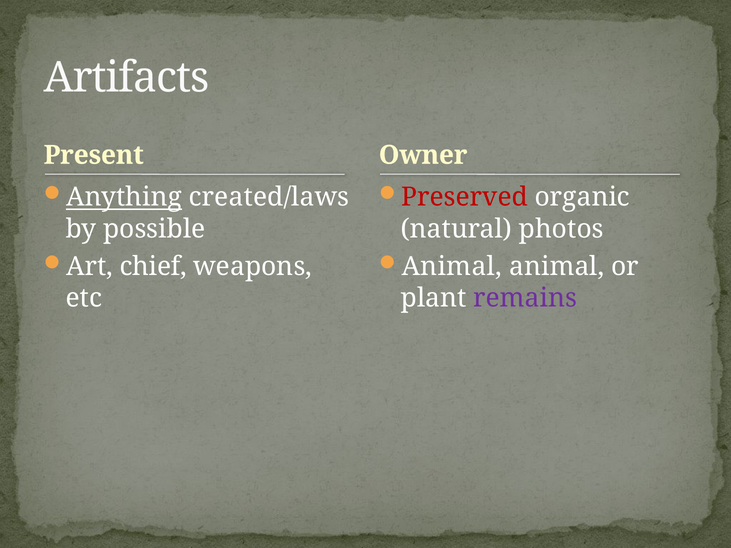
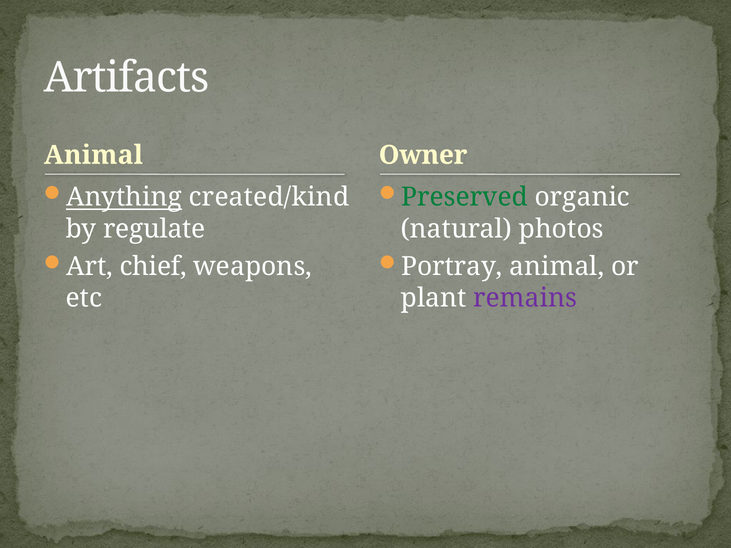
Present: Present -> Animal (93, 155)
created/laws: created/laws -> created/kind (269, 197)
Preserved colour: red -> green (465, 197)
possible: possible -> regulate (154, 229)
Animal: Animal -> Portray (452, 267)
